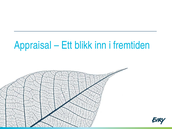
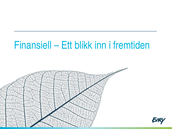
Appraisal: Appraisal -> Finansiell (33, 45)
